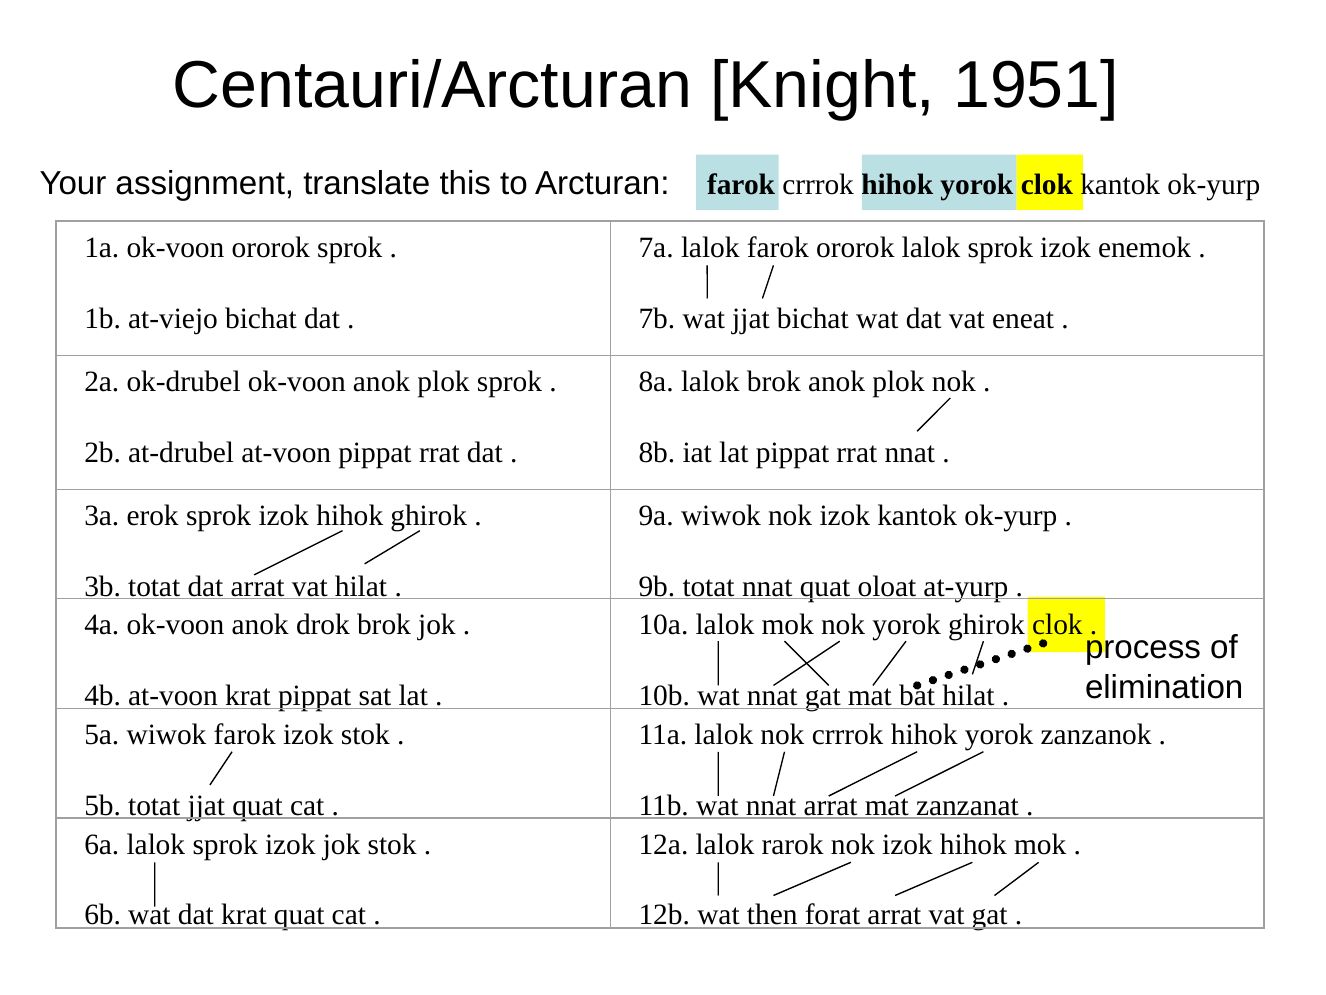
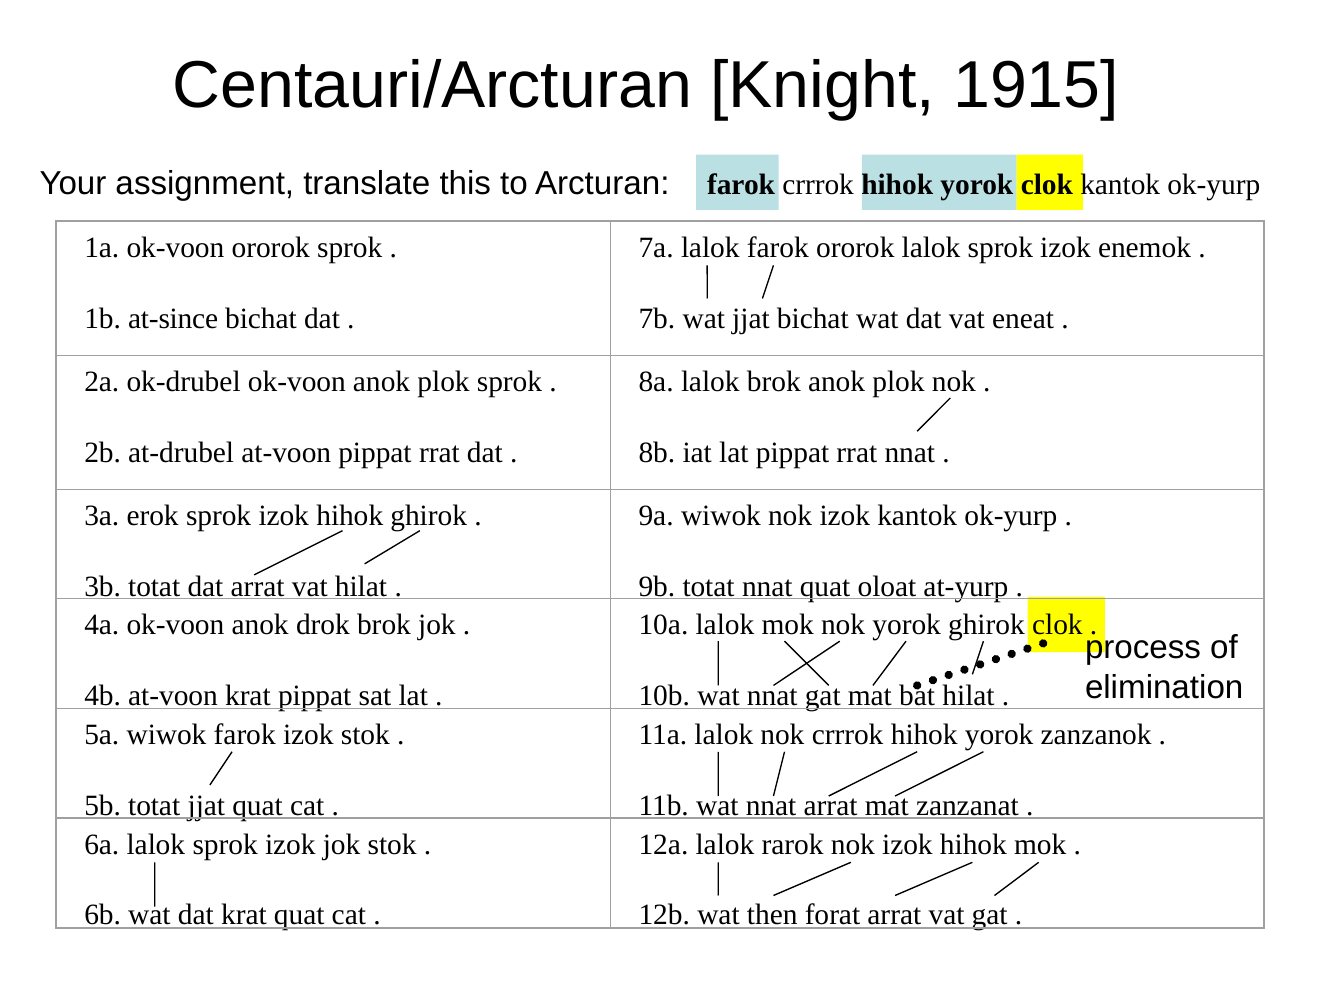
1951: 1951 -> 1915 (1036, 85)
at-viejo: at-viejo -> at-since (173, 319)
